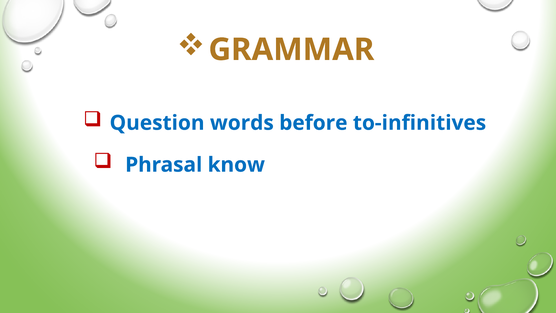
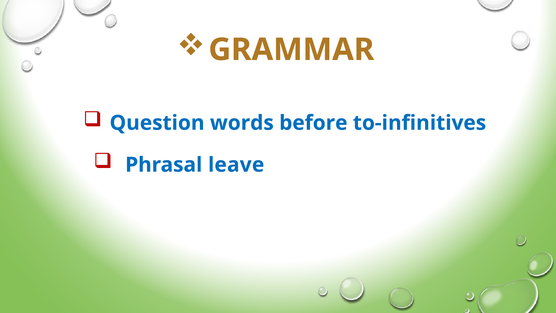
know: know -> leave (236, 165)
